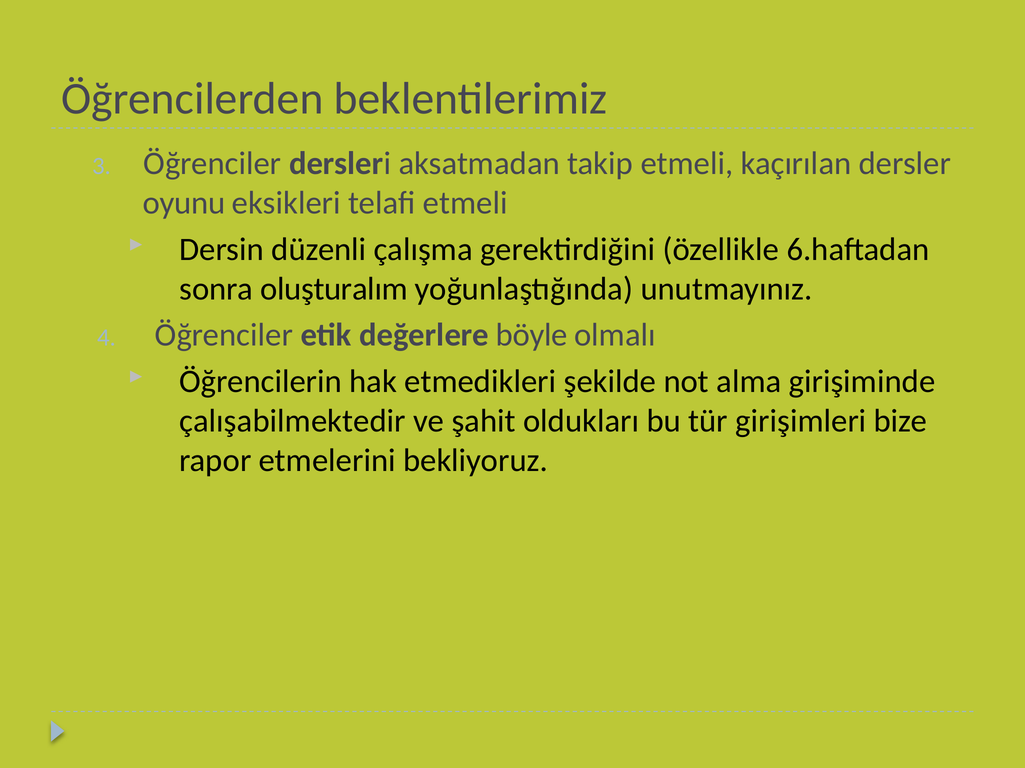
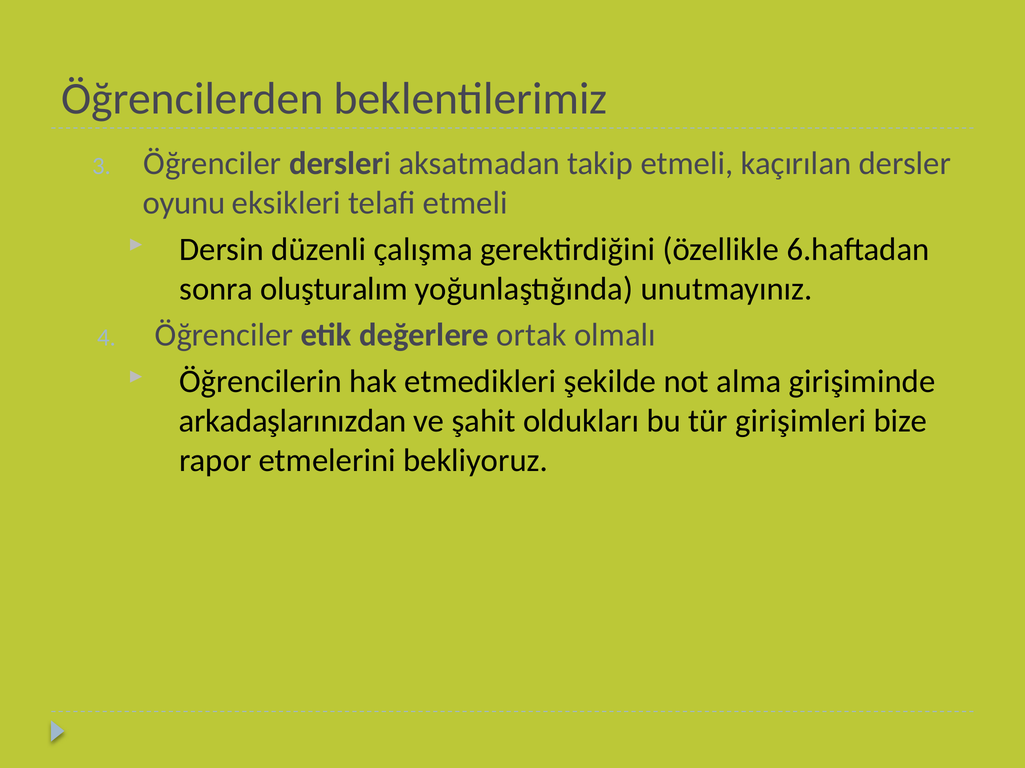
böyle: böyle -> ortak (531, 335)
çalışabilmektedir: çalışabilmektedir -> arkadaşlarınızdan (293, 421)
